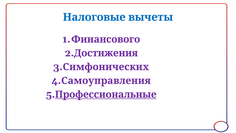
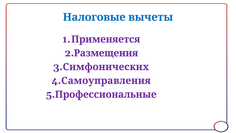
Финансового: Финансового -> Применяется (106, 39)
Достижения: Достижения -> Размещения (106, 53)
Профессиональные underline: present -> none (106, 94)
